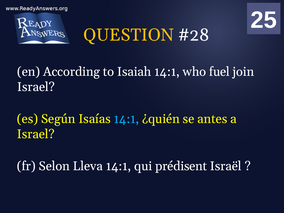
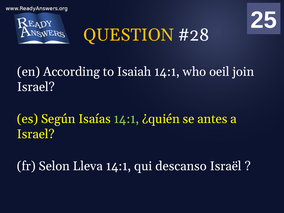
fuel: fuel -> oeil (219, 72)
14:1 colour: light blue -> light green (126, 119)
prédisent: prédisent -> descanso (181, 166)
